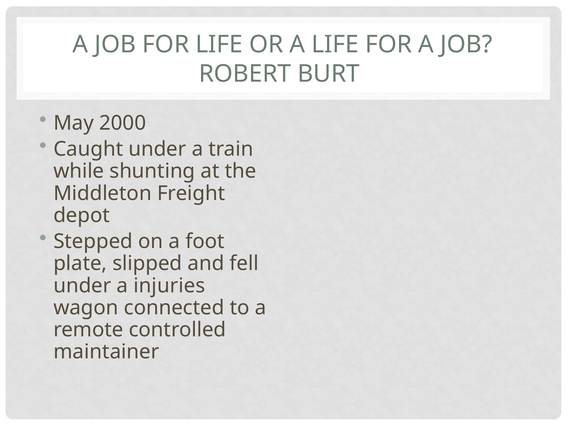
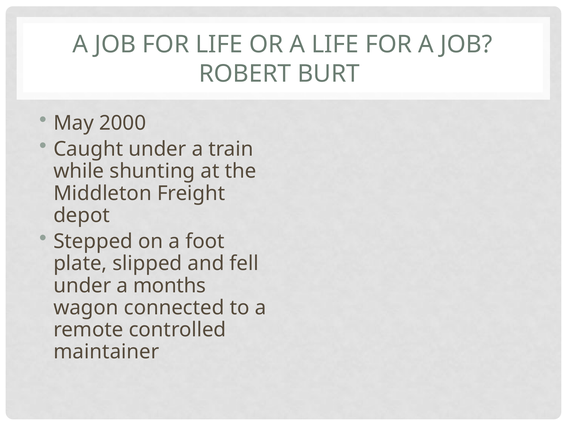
injuries: injuries -> months (170, 286)
